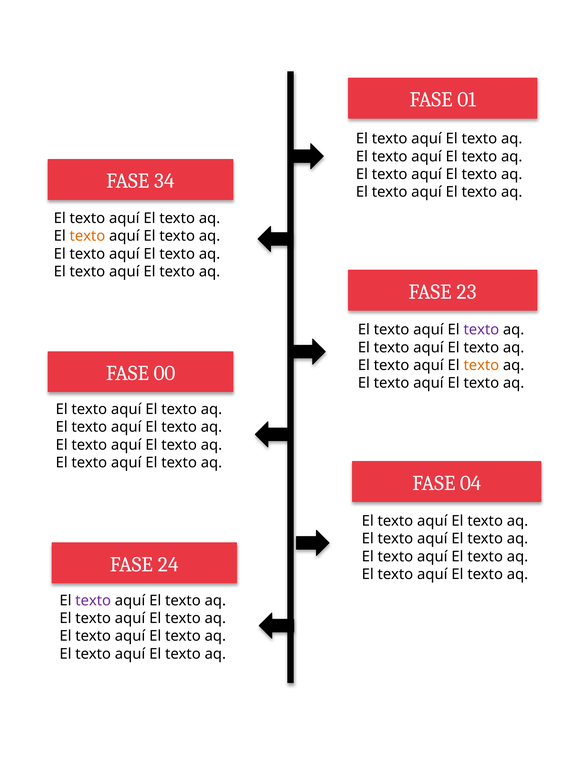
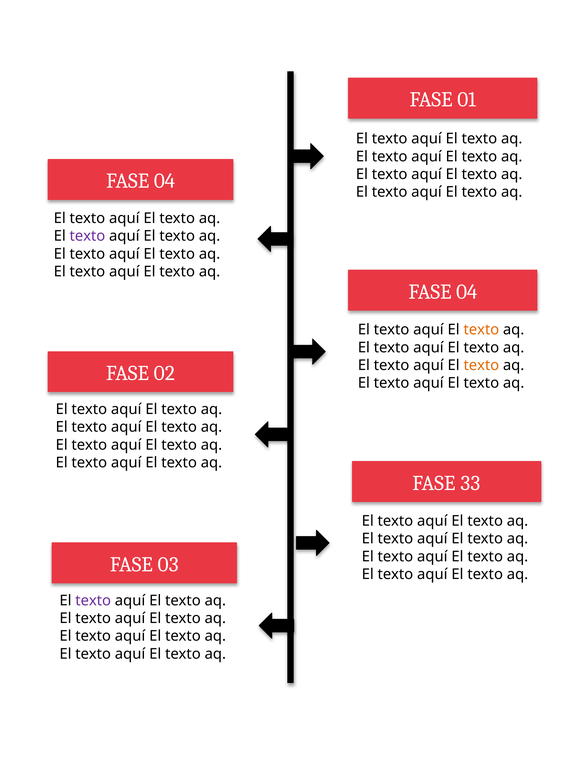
34: 34 -> 04 (164, 181)
texto colour: orange -> purple (87, 236)
23: 23 -> 04 (467, 292)
texto colour: purple -> orange (481, 330)
00: 00 -> 02 (164, 373)
04: 04 -> 33 (470, 483)
24: 24 -> 03 (168, 565)
